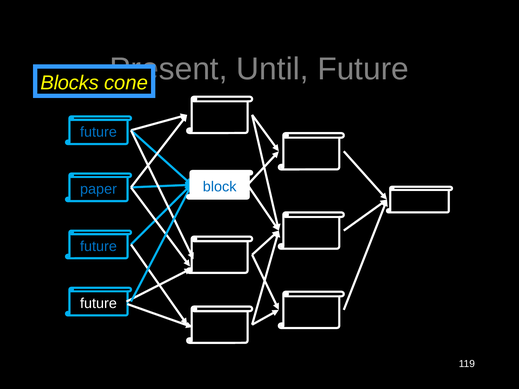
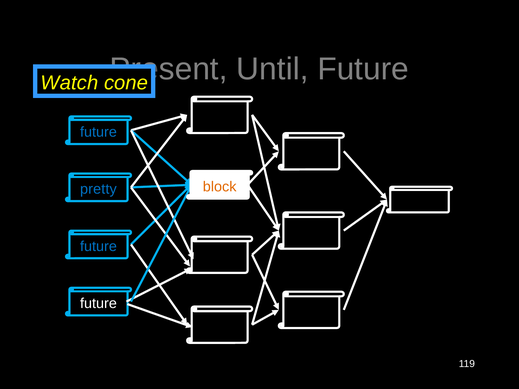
Blocks: Blocks -> Watch (69, 83)
block colour: blue -> orange (220, 187)
paper: paper -> pretty (98, 189)
